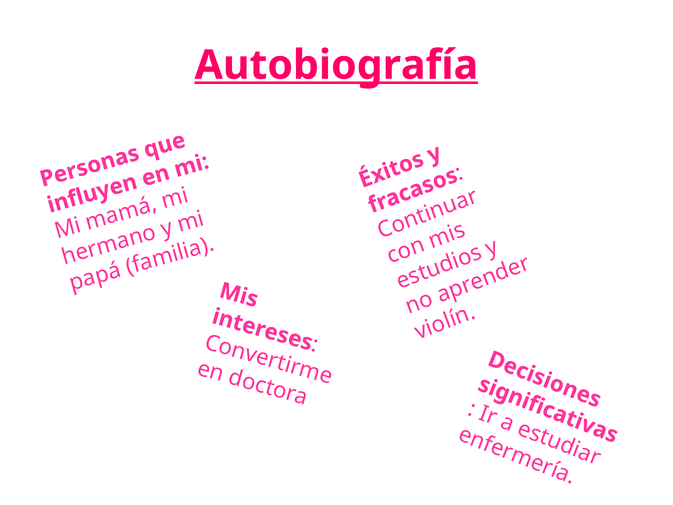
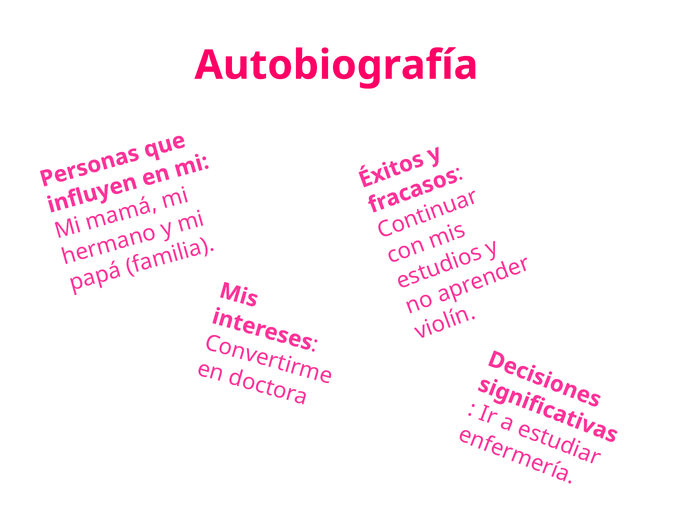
Autobiografía underline: present -> none (336, 65)
